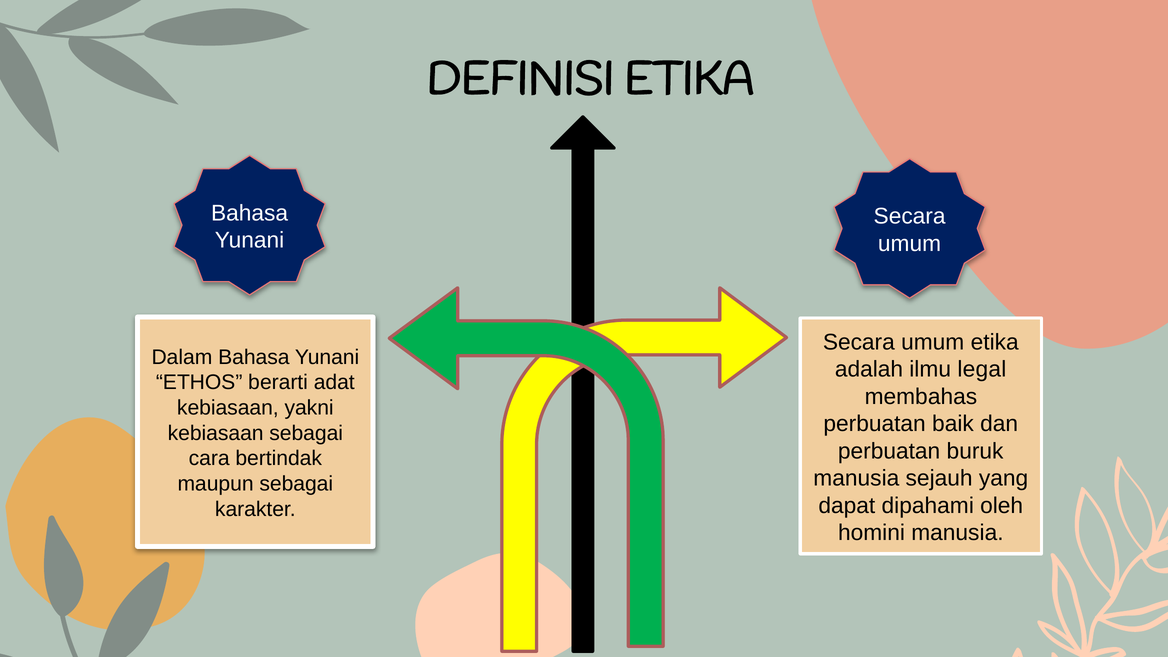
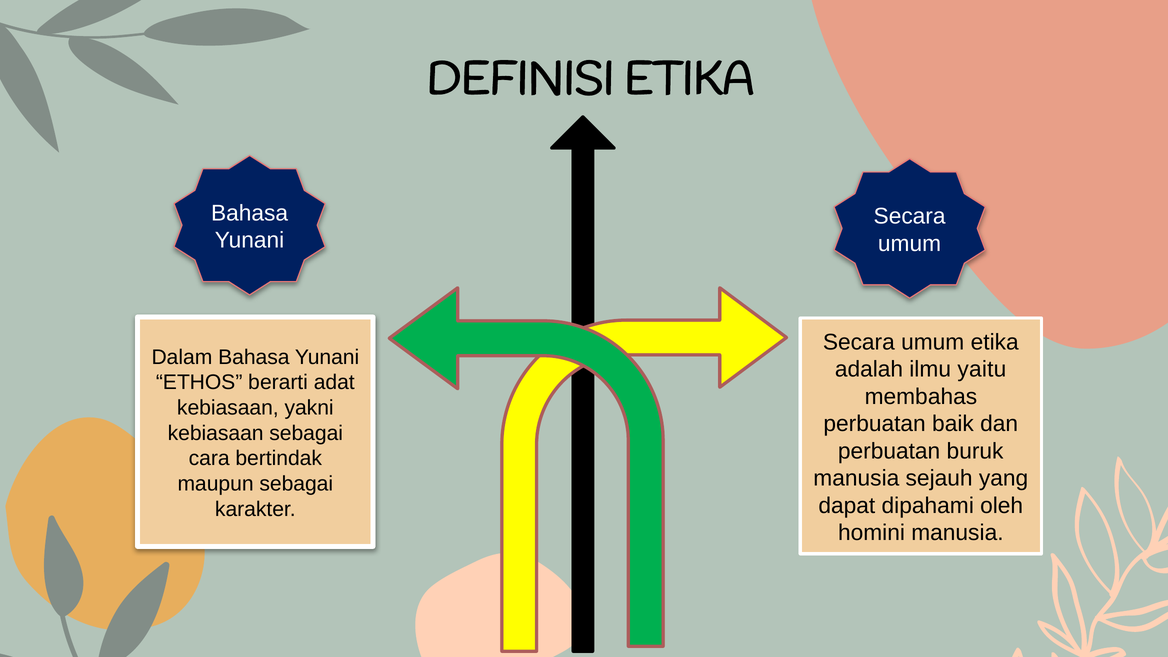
legal: legal -> yaitu (982, 369)
